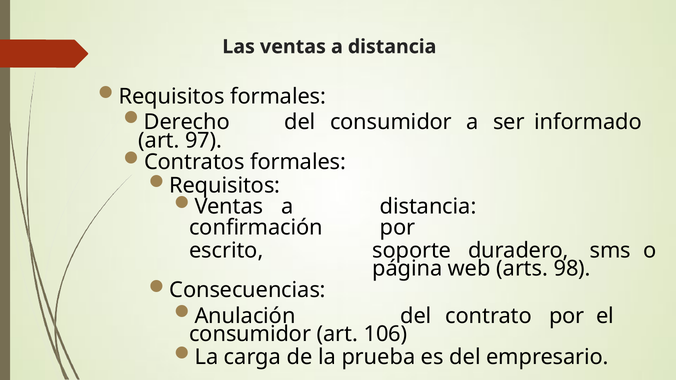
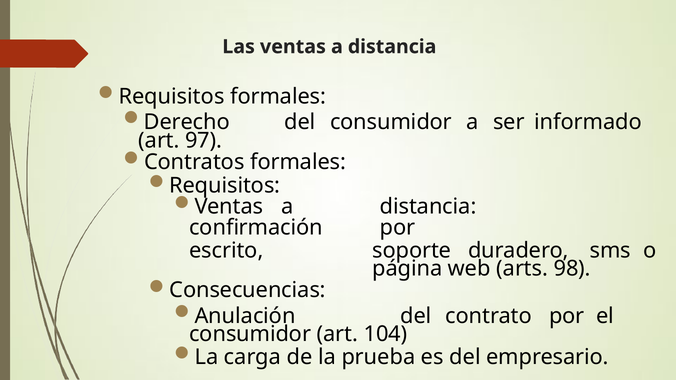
106: 106 -> 104 (385, 334)
